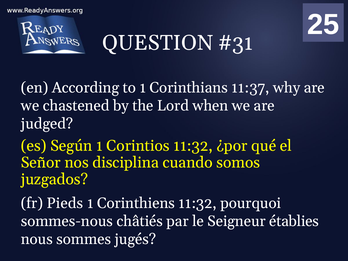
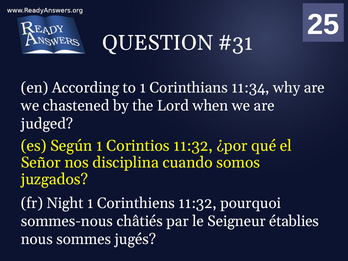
11:37: 11:37 -> 11:34 (250, 88)
Pieds: Pieds -> Night (65, 203)
